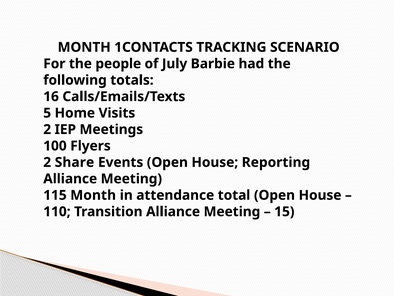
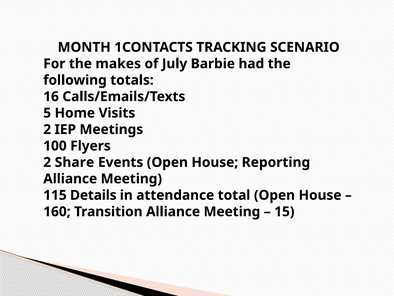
people: people -> makes (118, 64)
115 Month: Month -> Details (93, 195)
110: 110 -> 160 (57, 211)
